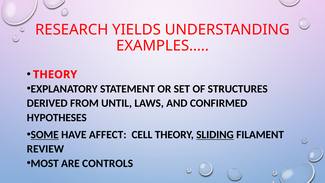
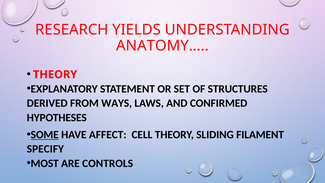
EXAMPLES…: EXAMPLES… -> ANATOMY… (162, 46)
UNTIL: UNTIL -> WAYS (117, 103)
SLIDING underline: present -> none (215, 135)
REVIEW: REVIEW -> SPECIFY (45, 149)
